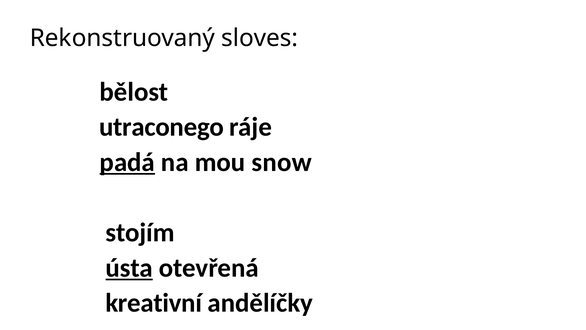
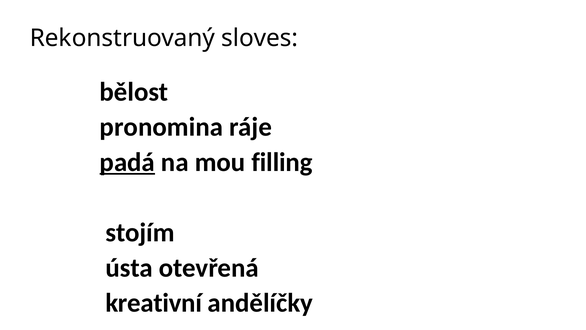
utraconego: utraconego -> pronomina (161, 127)
snow: snow -> filling (282, 162)
ústa underline: present -> none (129, 268)
